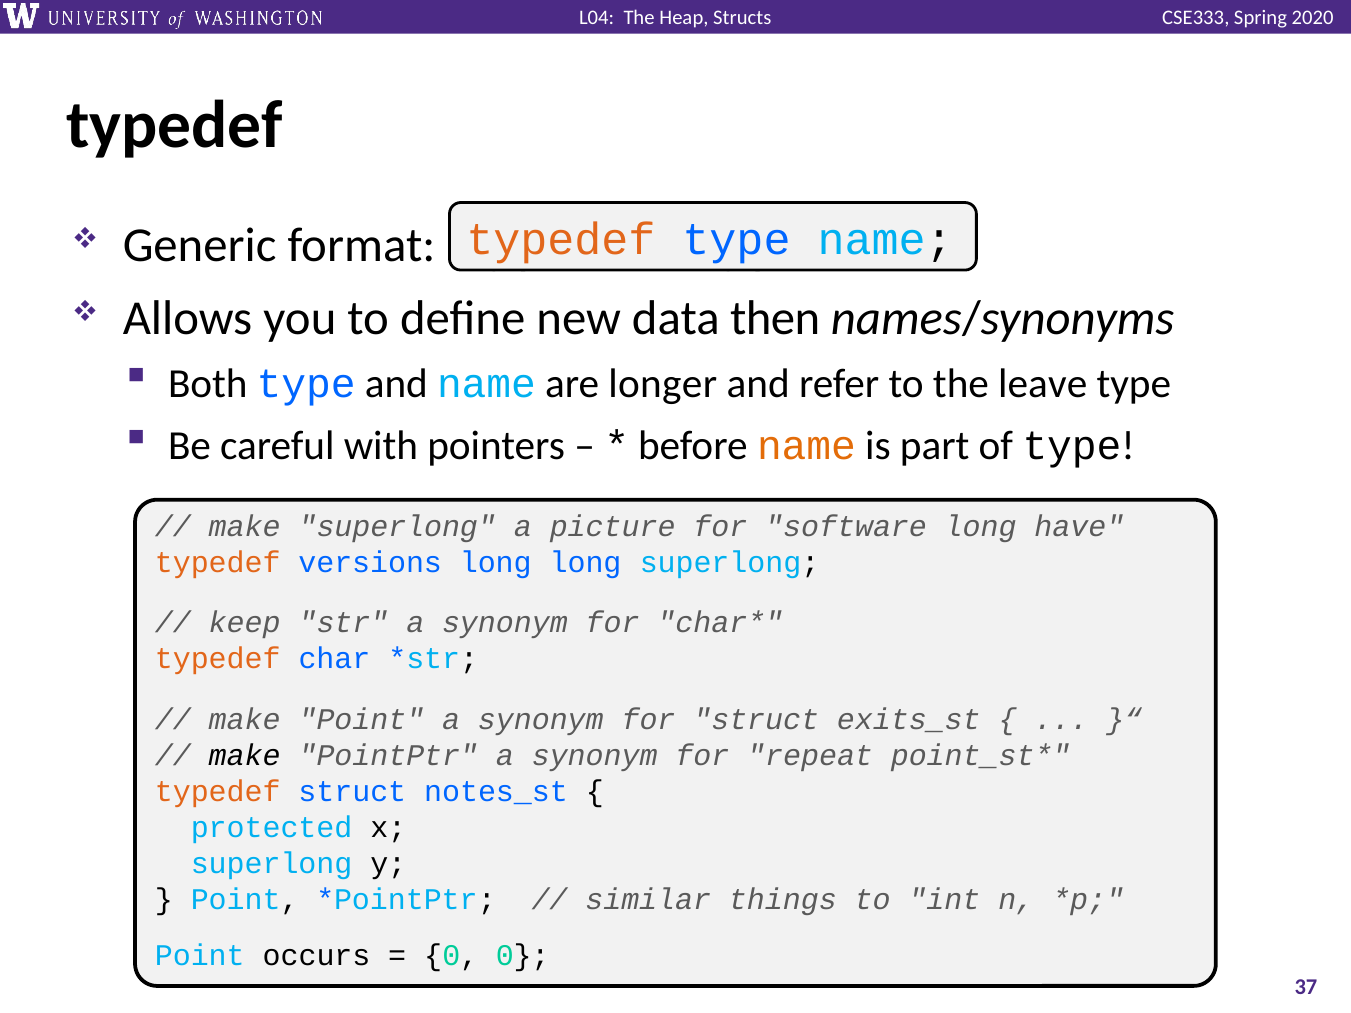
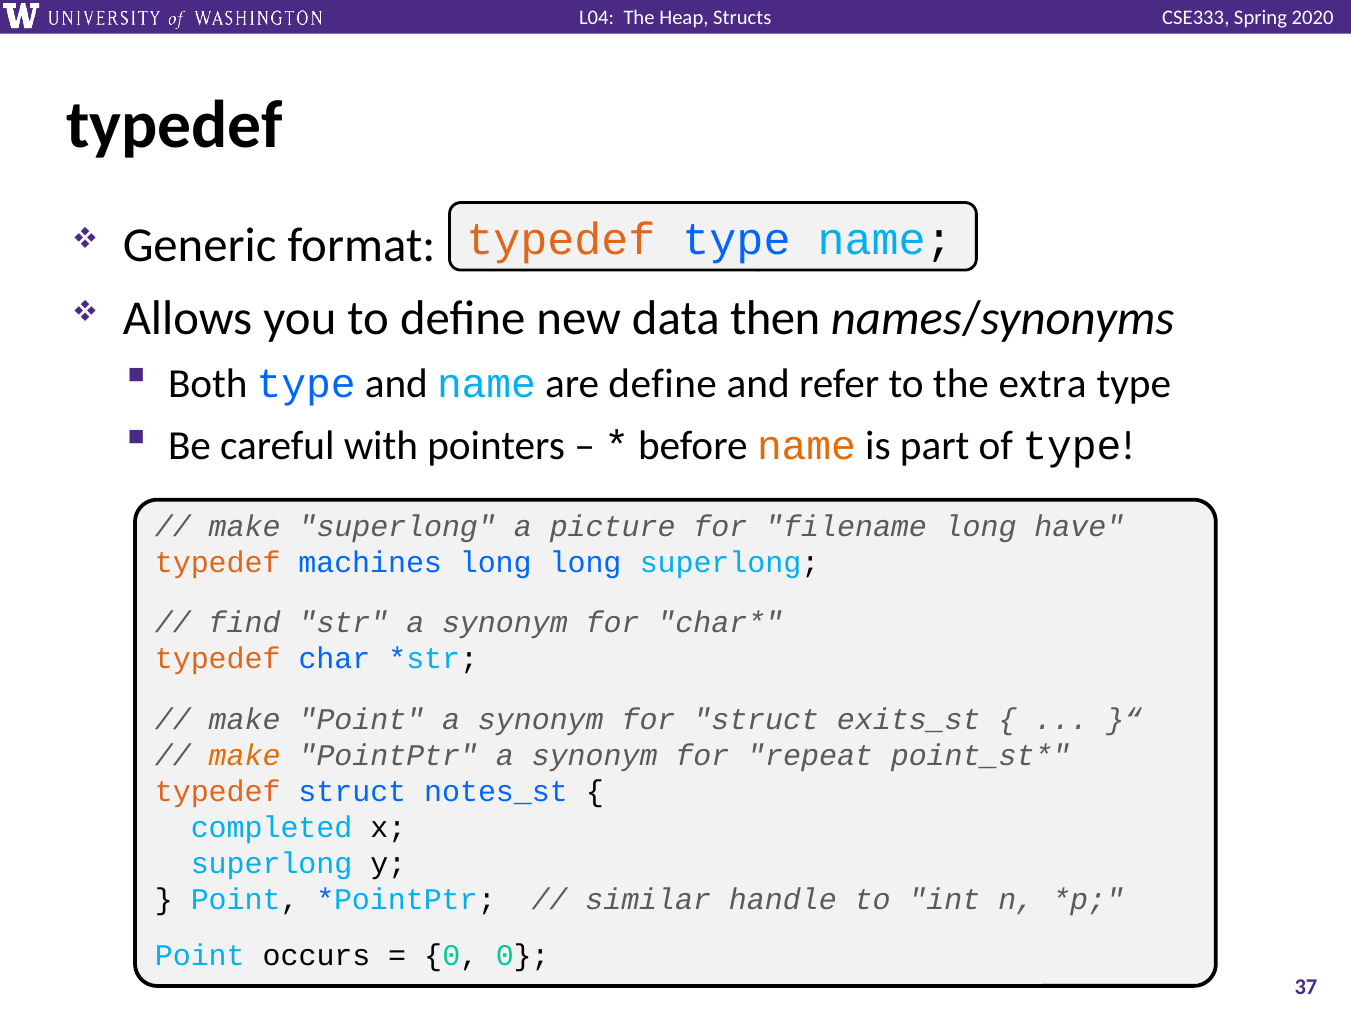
are longer: longer -> define (663, 384)
leave: leave -> extra (1043, 384)
software: software -> filename (846, 526)
versions: versions -> machines (370, 562)
keep: keep -> find (245, 623)
make colour: black -> orange (245, 756)
protected: protected -> completed (272, 828)
things: things -> handle (783, 900)
